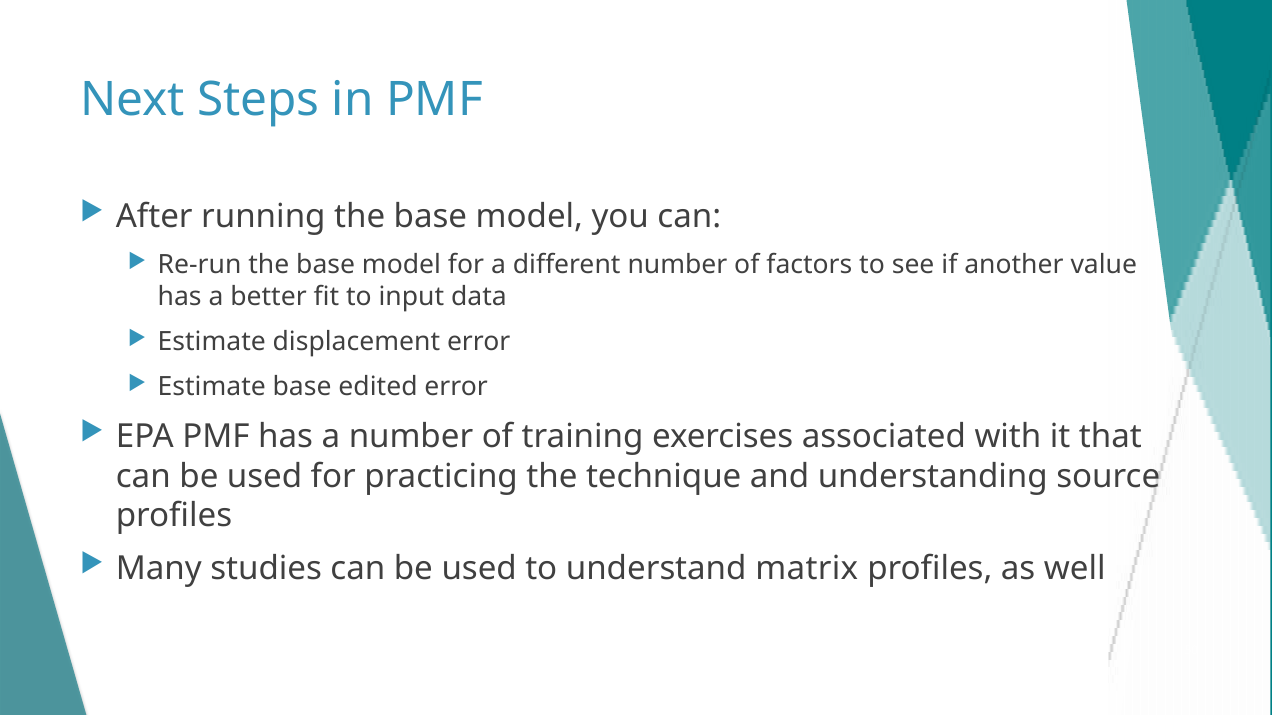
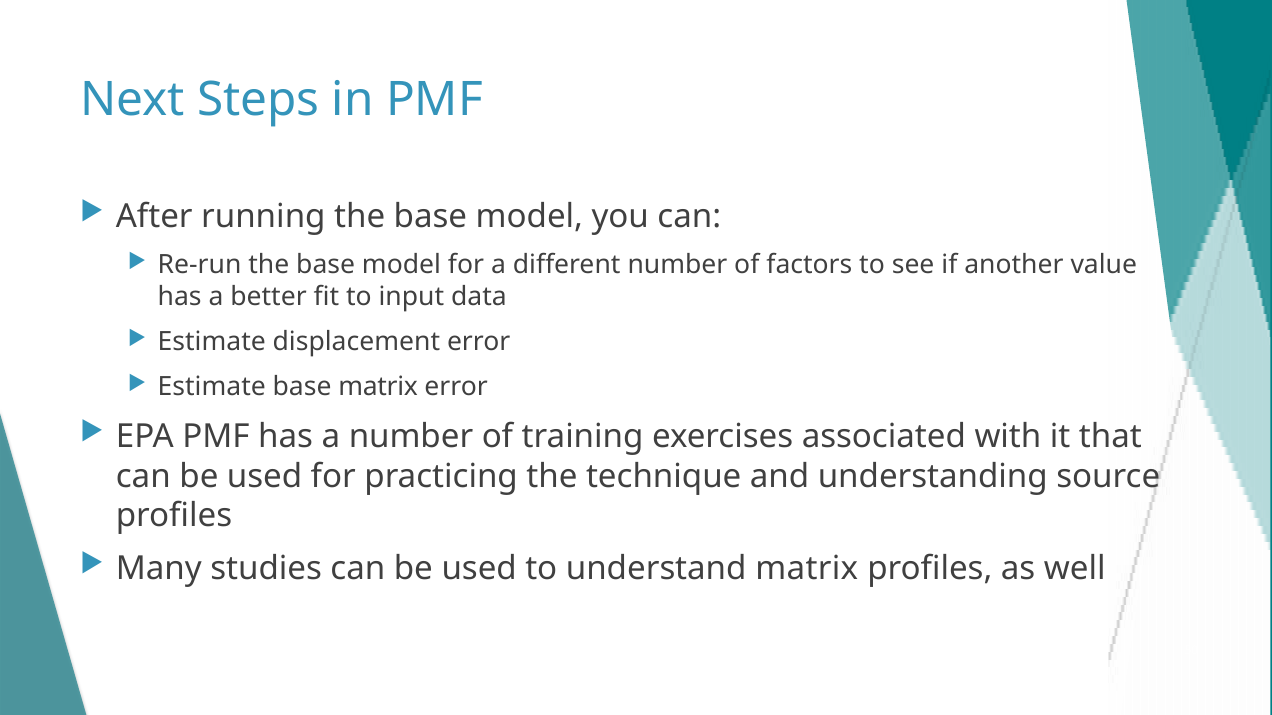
base edited: edited -> matrix (378, 387)
